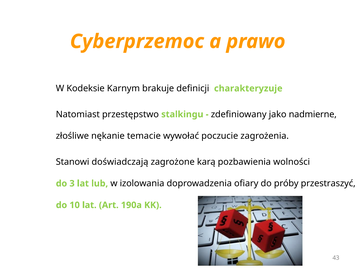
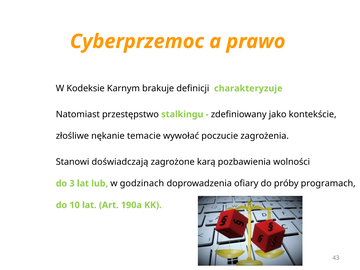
nadmierne: nadmierne -> kontekście (313, 114)
izolowania: izolowania -> godzinach (142, 183)
przestraszyć: przestraszyć -> programach (328, 183)
